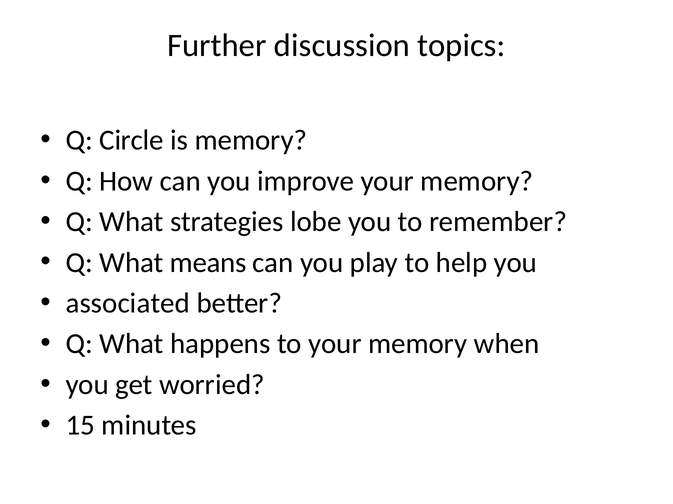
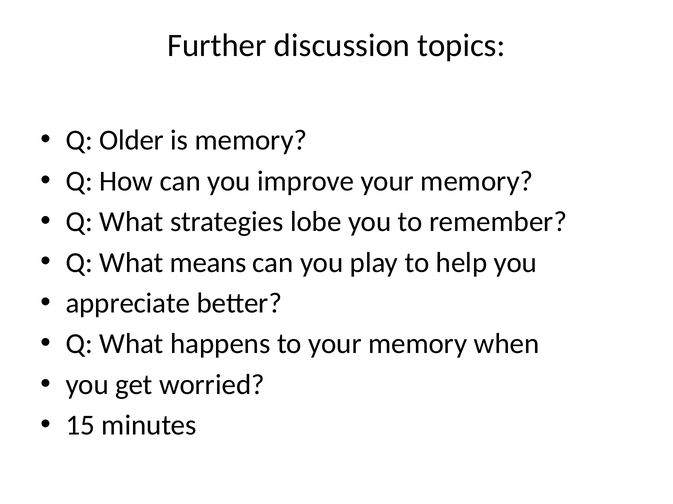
Circle: Circle -> Older (132, 141)
associated: associated -> appreciate (128, 304)
